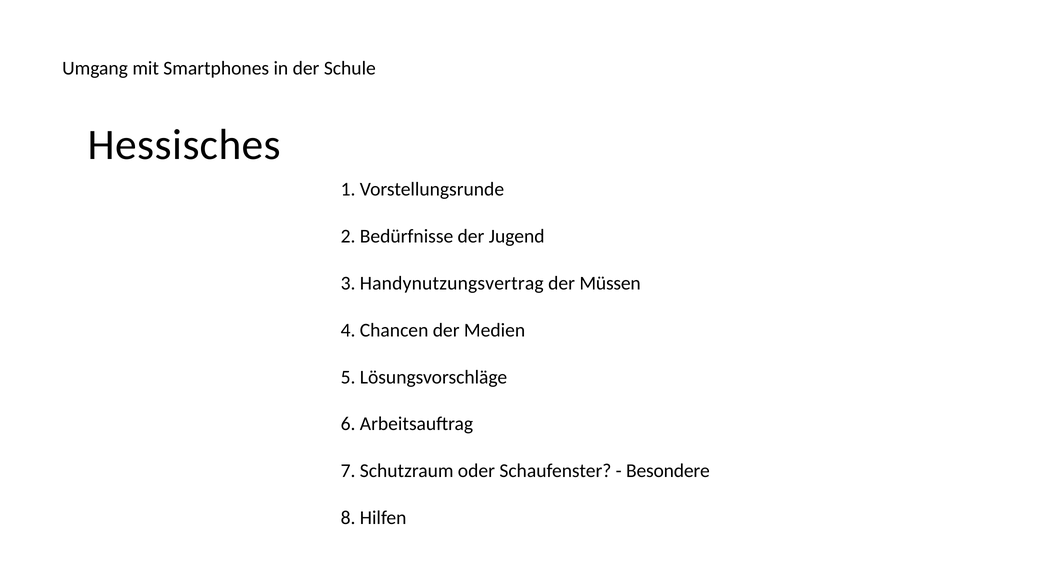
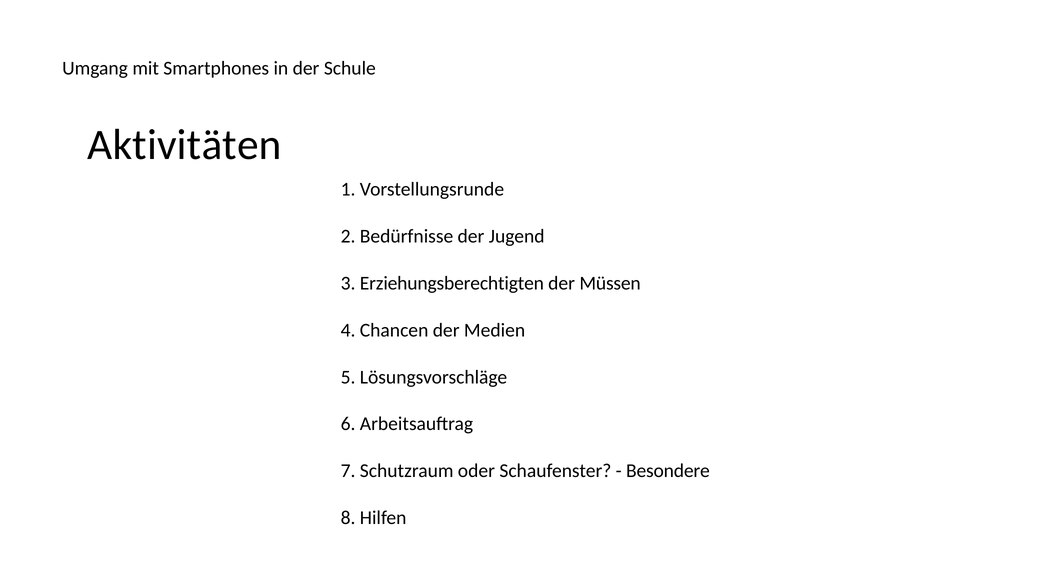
Hessisches: Hessisches -> Aktivitäten (185, 145)
Handynutzungsvertrag: Handynutzungsvertrag -> Erziehungsberechtigten (452, 283)
